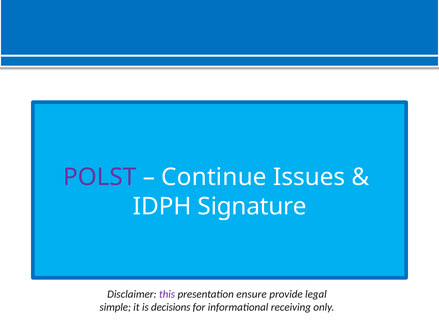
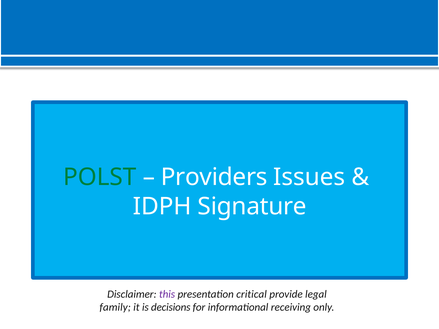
POLST colour: purple -> green (100, 177)
Continue: Continue -> Providers (214, 177)
ensure: ensure -> critical (252, 294)
simple: simple -> family (115, 308)
